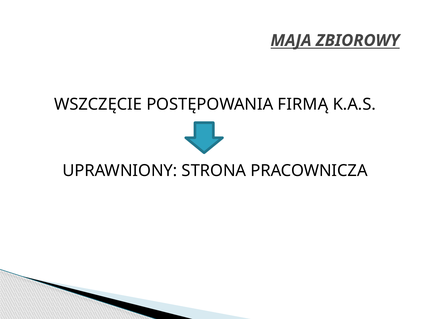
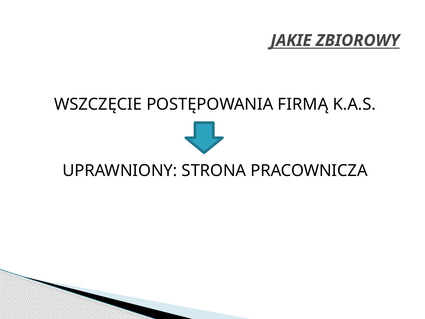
MAJA: MAJA -> JAKIE (291, 40)
